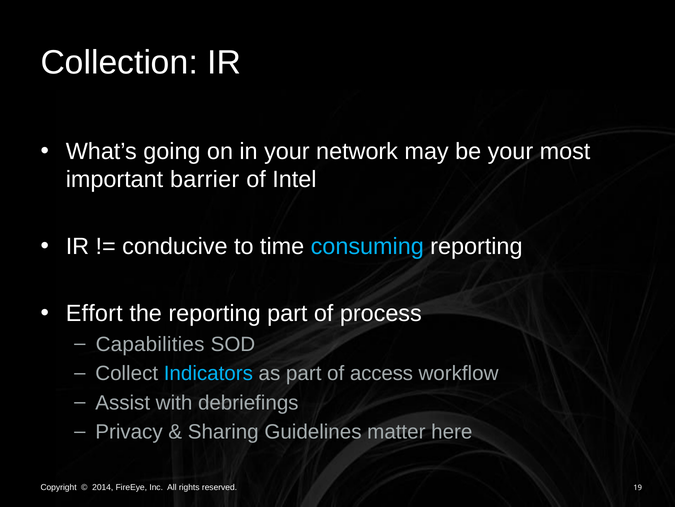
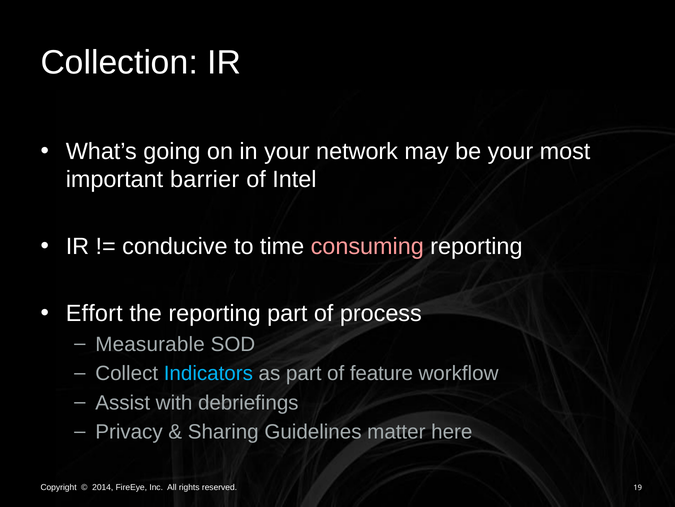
consuming colour: light blue -> pink (367, 246)
Capabilities: Capabilities -> Measurable (150, 344)
access: access -> feature (381, 373)
